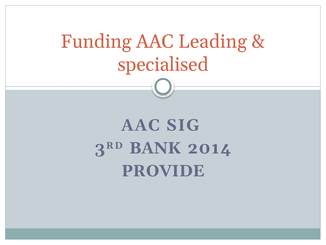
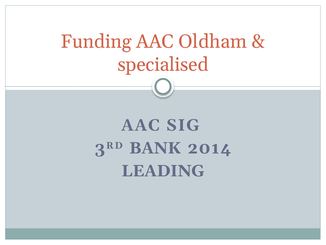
Leading: Leading -> Oldham (213, 42)
PROVIDE: PROVIDE -> LEADING (163, 171)
